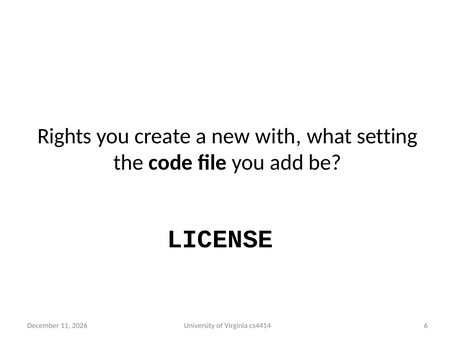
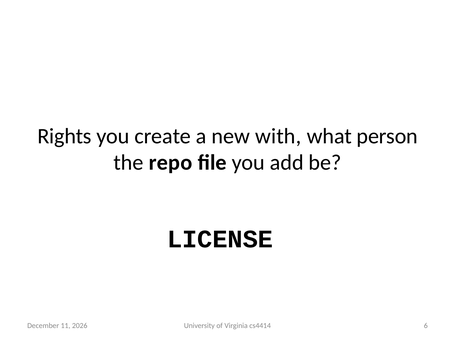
setting: setting -> person (387, 136)
code: code -> repo (171, 163)
